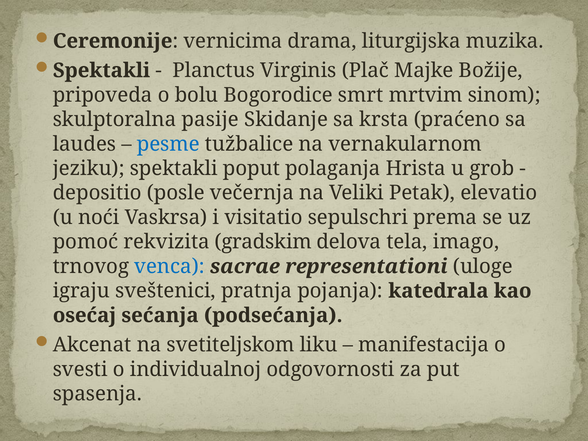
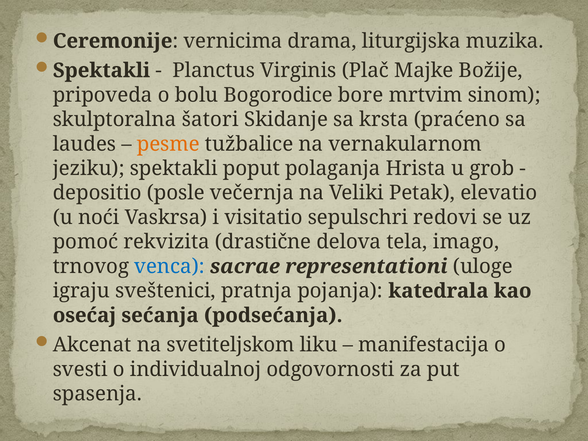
smrt: smrt -> bore (361, 95)
pasije: pasije -> šatori (210, 119)
pesme colour: blue -> orange (168, 144)
prema: prema -> redovi (445, 217)
gradskim: gradskim -> drastične (263, 242)
